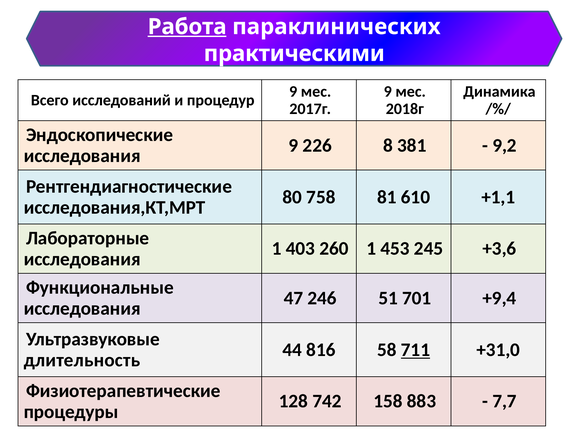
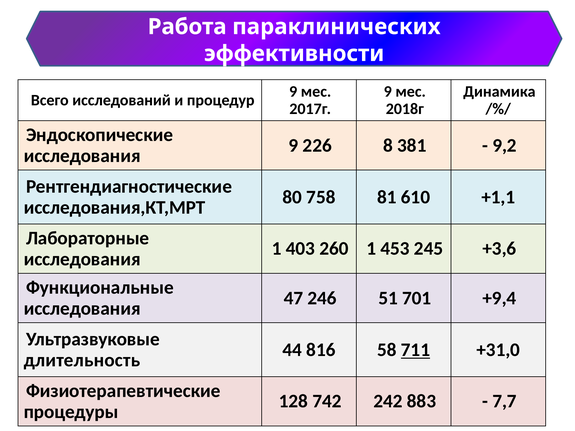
Работа underline: present -> none (187, 27)
практическими: практическими -> эффективности (294, 54)
158: 158 -> 242 (388, 402)
